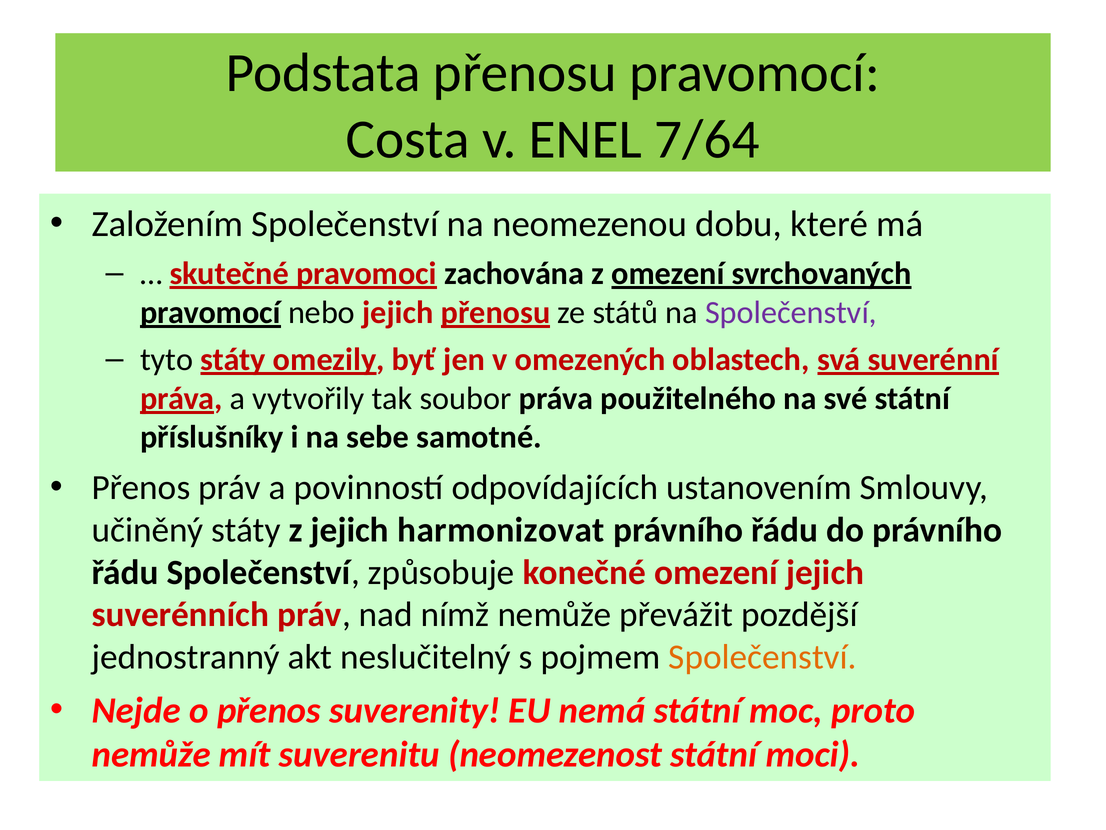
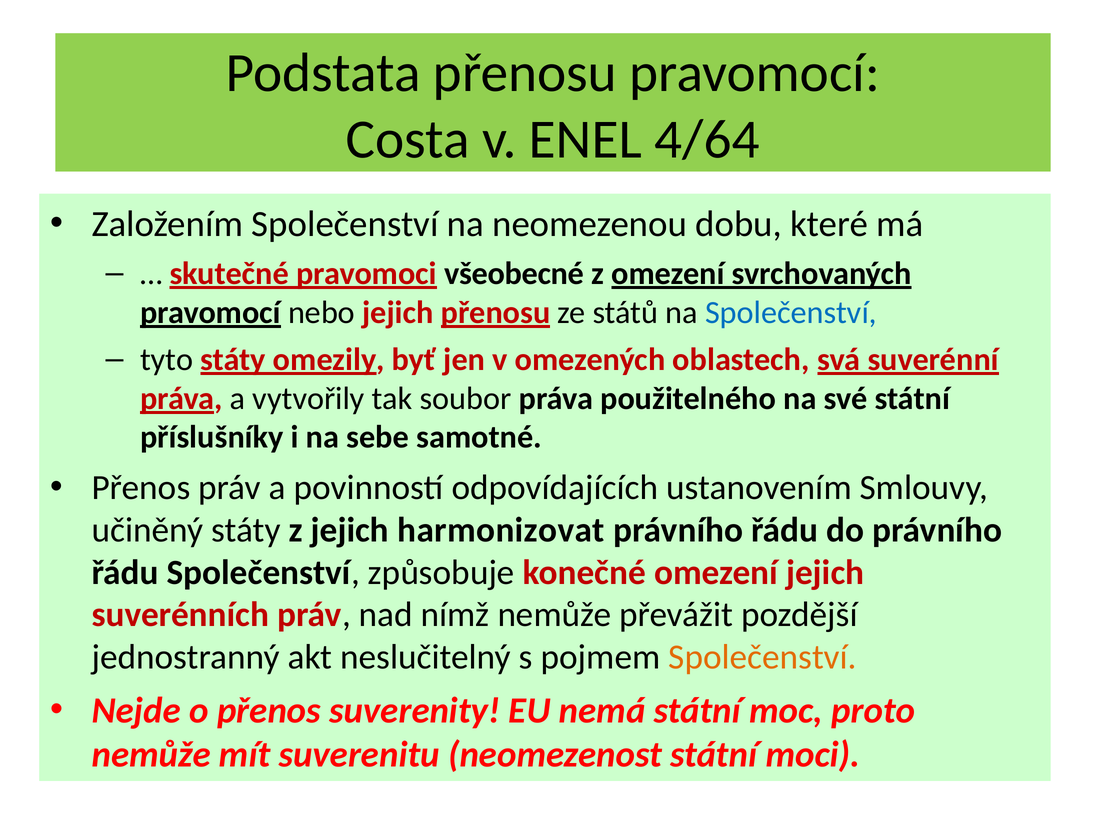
7/64: 7/64 -> 4/64 (707, 139)
zachována: zachována -> všeobecné (514, 274)
Společenství colour: purple -> blue (791, 312)
